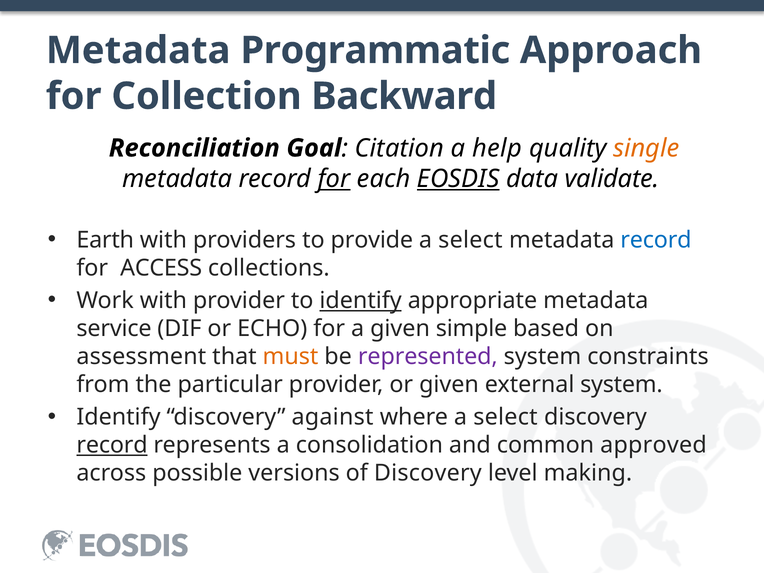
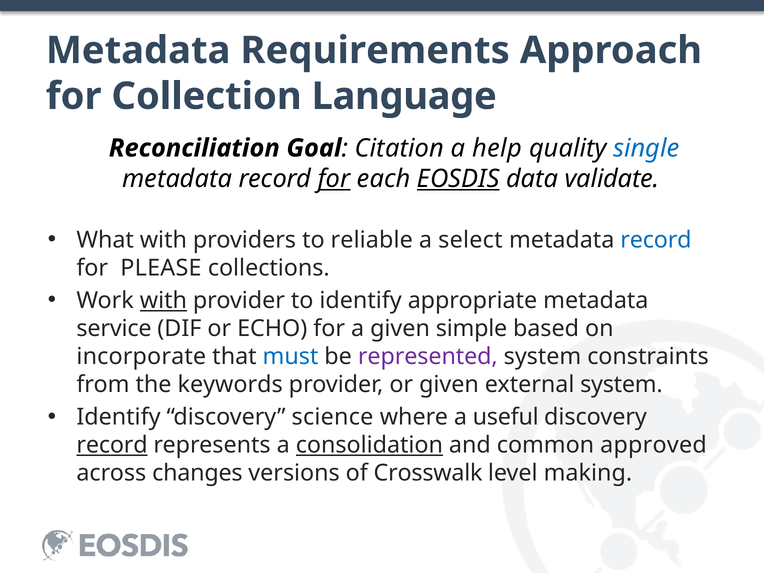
Programmatic: Programmatic -> Requirements (375, 50)
Backward: Backward -> Language (404, 96)
single colour: orange -> blue (646, 148)
Earth: Earth -> What (105, 240)
provide: provide -> reliable (372, 240)
ACCESS: ACCESS -> PLEASE (161, 268)
with underline: none -> present (163, 301)
identify underline: present -> none (361, 301)
assessment: assessment -> incorporate (141, 357)
must colour: orange -> blue (291, 357)
particular: particular -> keywords (230, 385)
against: against -> science (333, 417)
where a select: select -> useful (506, 417)
consolidation underline: none -> present (369, 445)
possible: possible -> changes (197, 473)
of Discovery: Discovery -> Crosswalk (428, 473)
